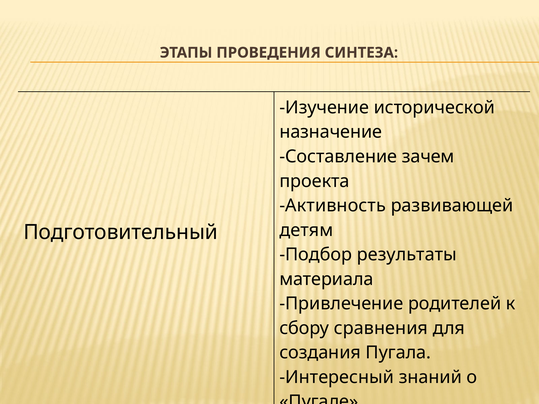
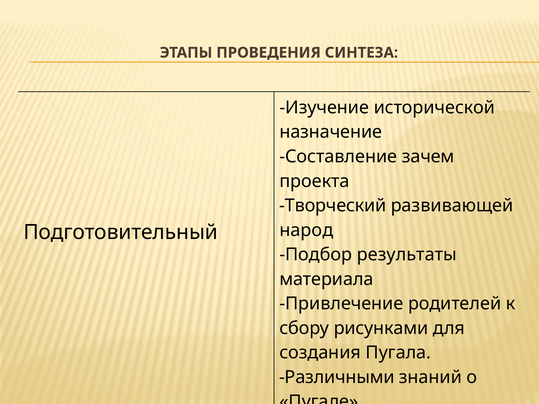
Активность: Активность -> Творческий (333, 206)
детям: детям -> народ (306, 230)
сравнения: сравнения -> рисунками (381, 328)
Интересный: Интересный -> Различными (337, 377)
